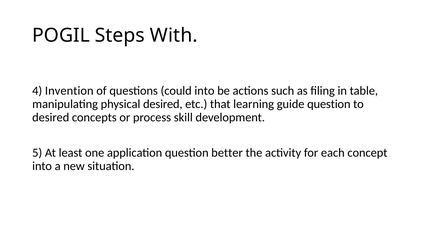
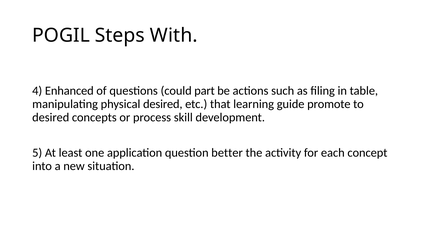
Invention: Invention -> Enhanced (69, 91)
could into: into -> part (205, 91)
guide question: question -> promote (329, 104)
